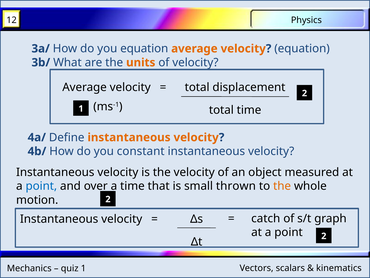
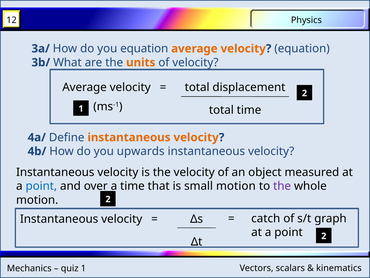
constant: constant -> upwards (141, 151)
small thrown: thrown -> motion (236, 186)
the colour: orange -> purple (282, 186)
